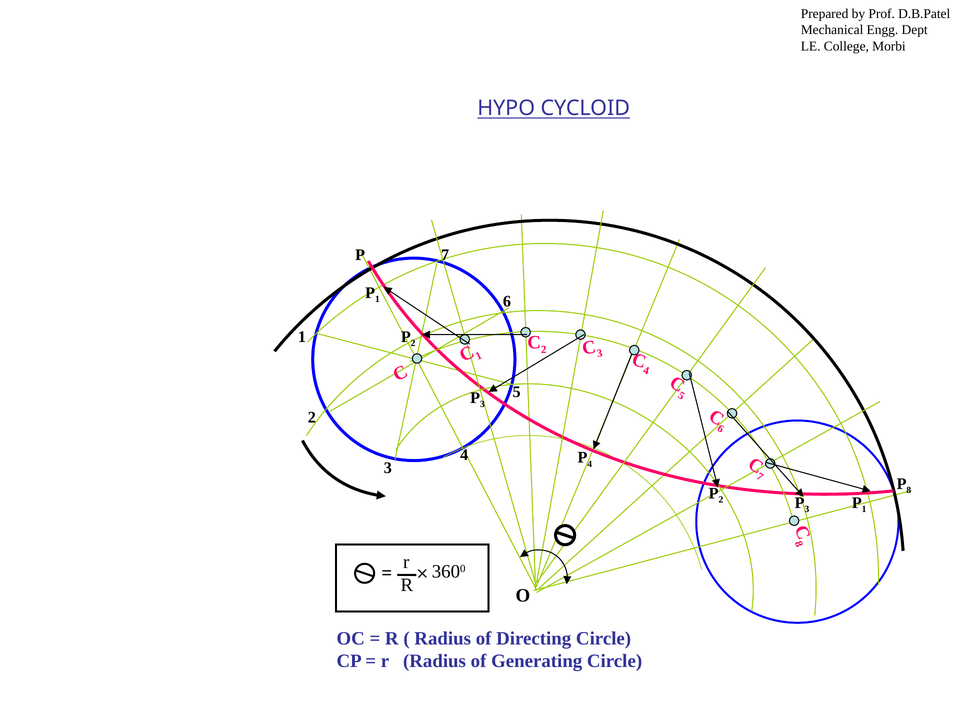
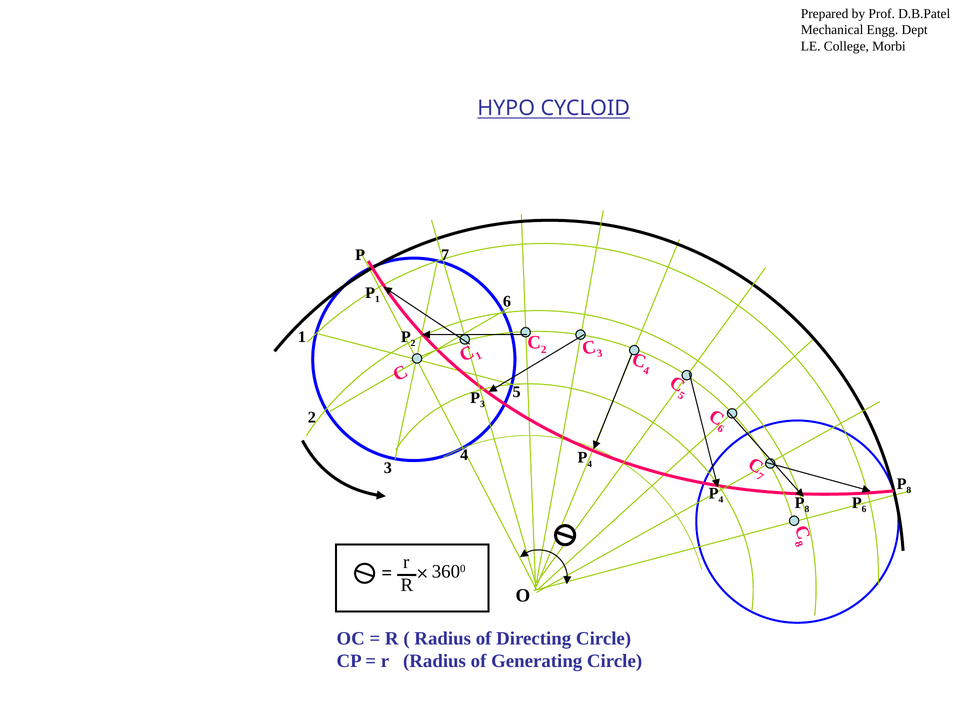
2: 2 -> 4 (721, 500)
3: 3 -> 8 (807, 509)
1: 1 -> 6 (864, 509)
